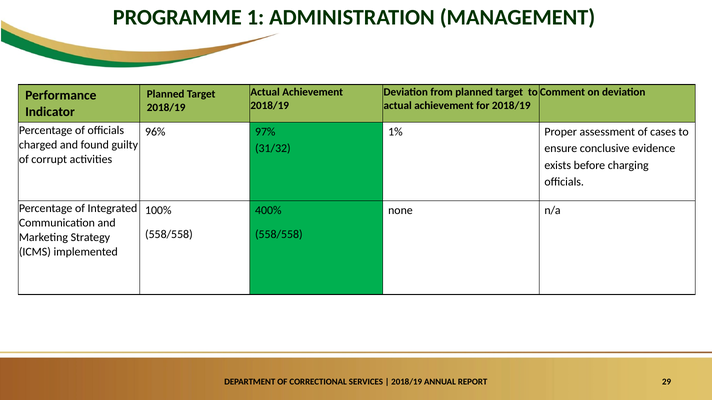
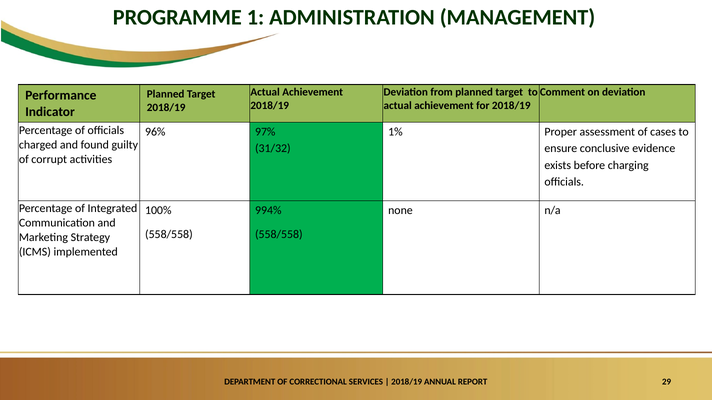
400%: 400% -> 994% (268, 210)
